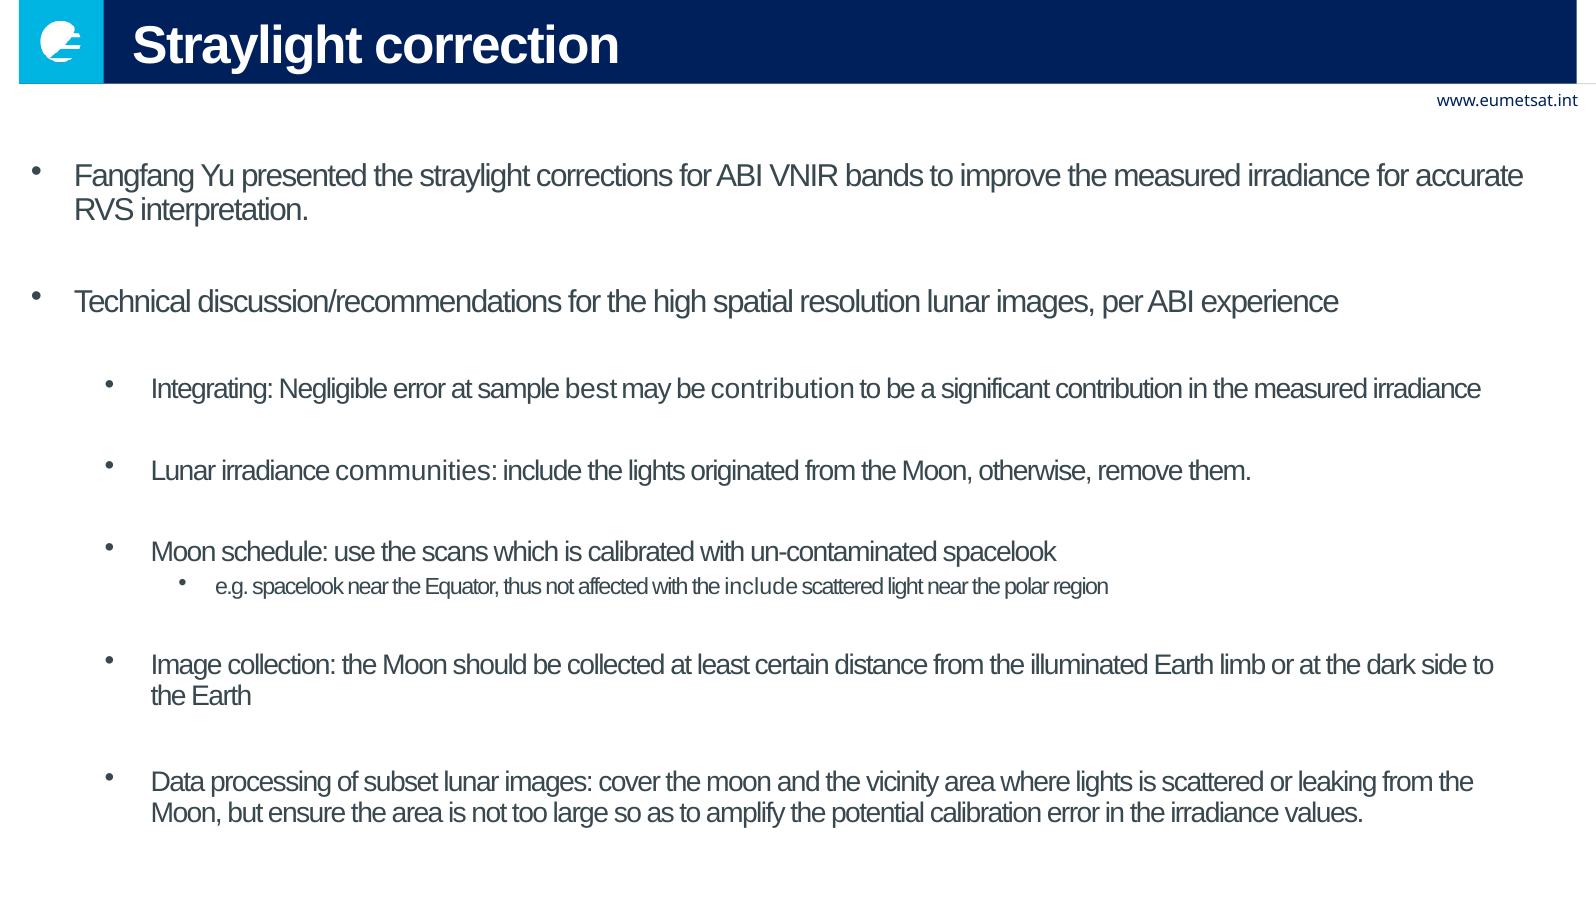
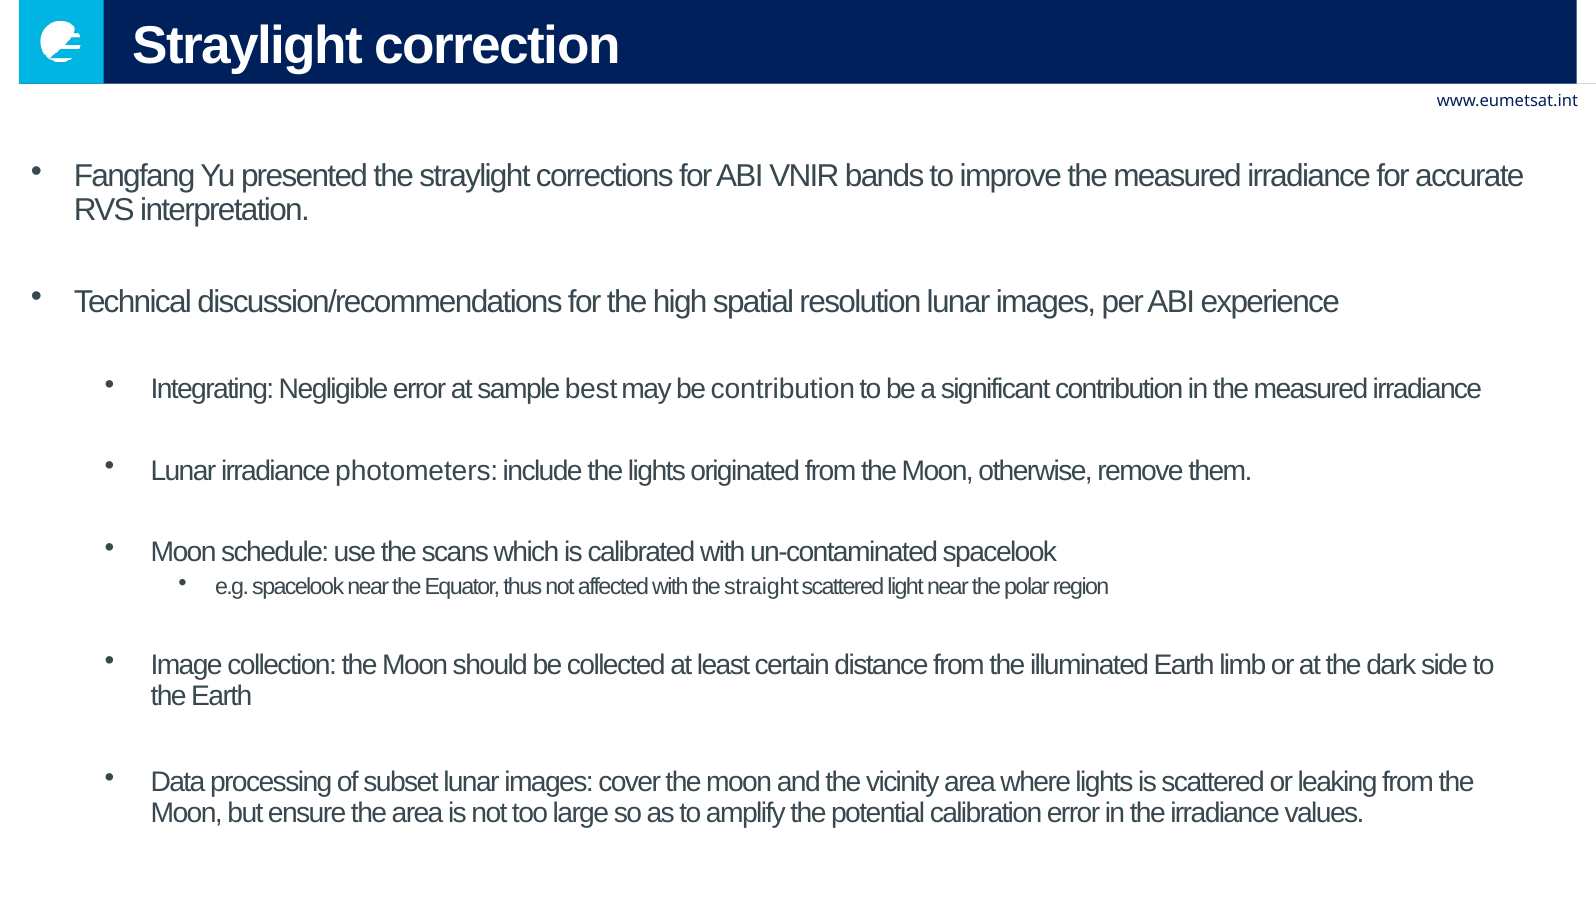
communities: communities -> photometers (417, 471)
the include: include -> straight (761, 586)
